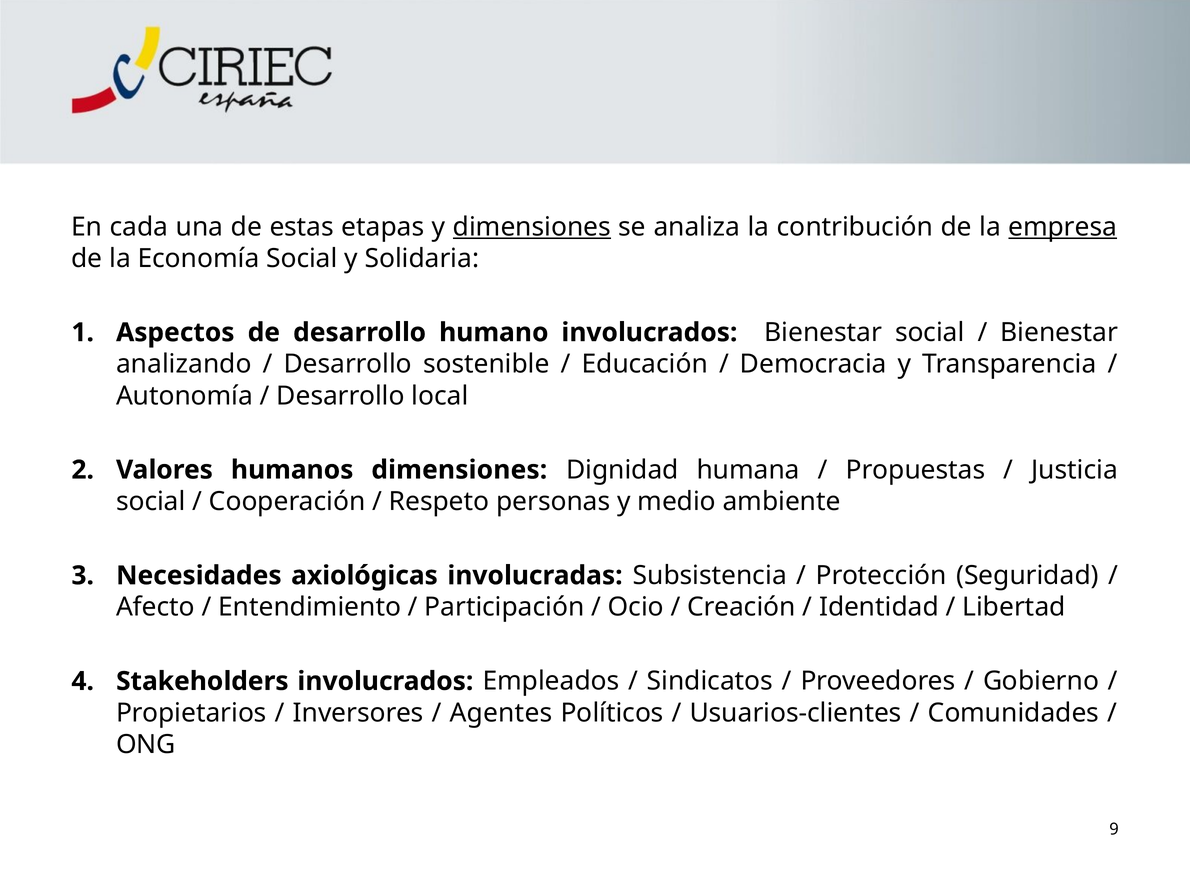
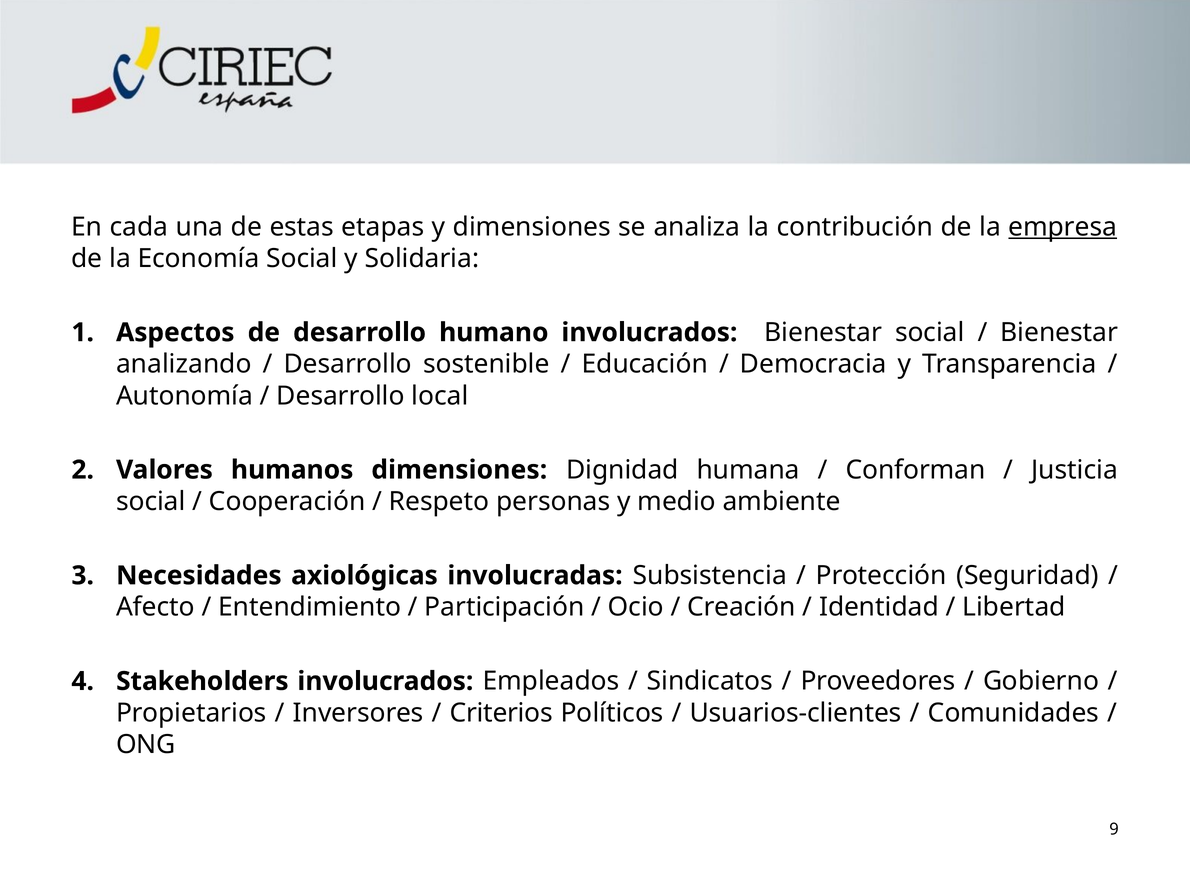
dimensiones underline: present -> none (532, 227)
Propuestas: Propuestas -> Conforman (916, 470)
Agentes: Agentes -> Criterios (501, 713)
